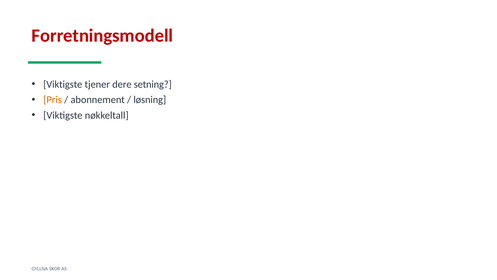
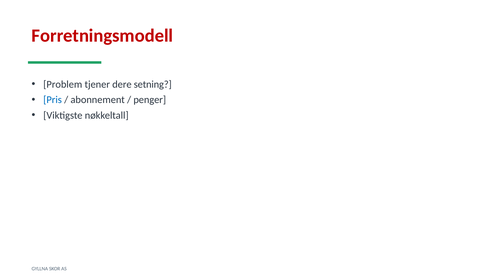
Viktigste: Viktigste -> Problem (63, 84)
Pris colour: orange -> blue (53, 100)
løsning: løsning -> penger (150, 100)
